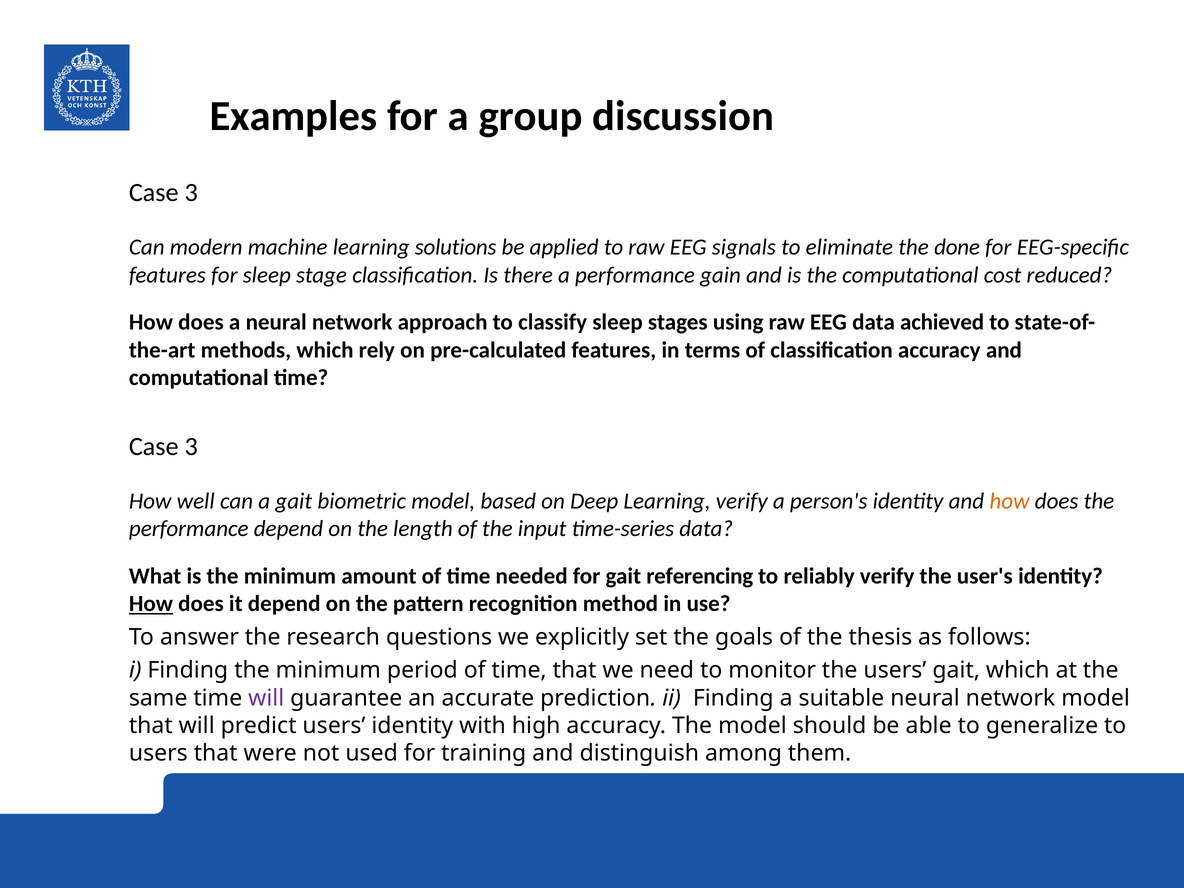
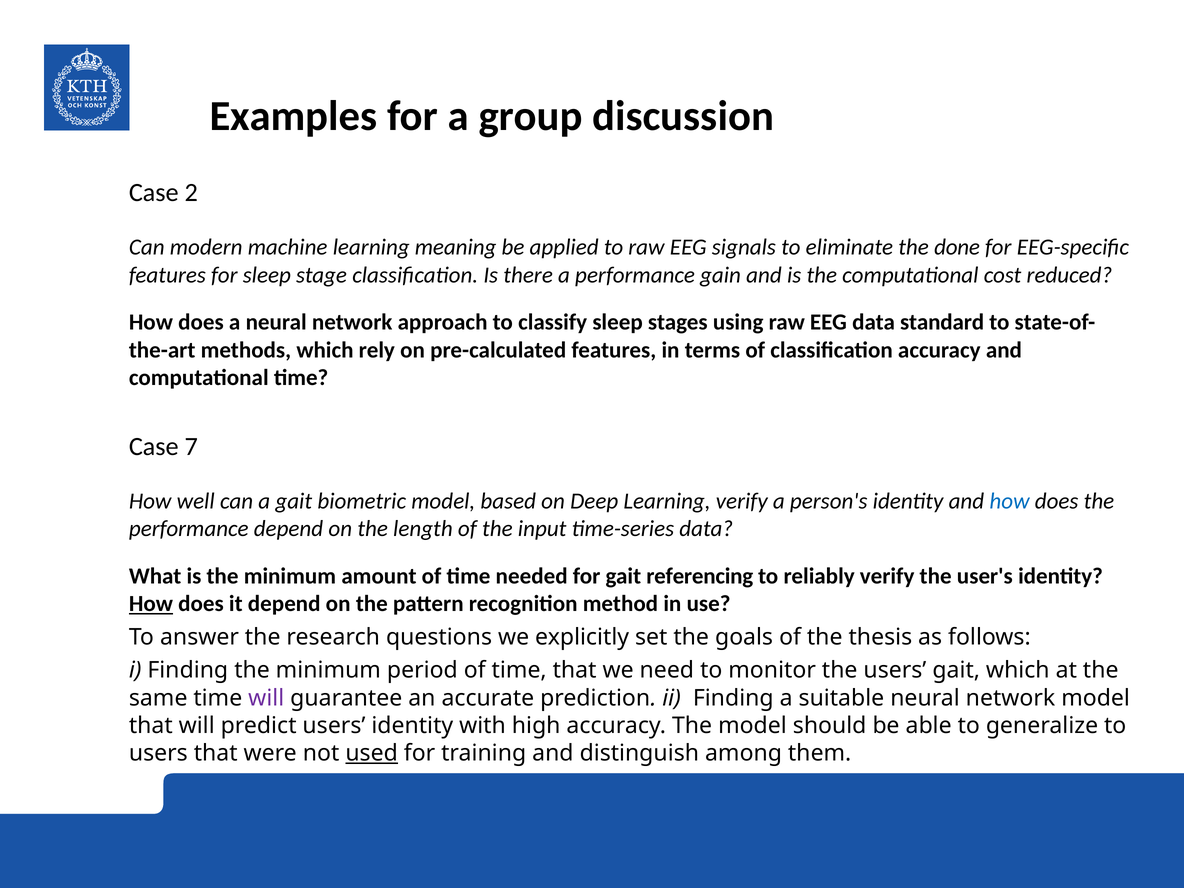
3: 3 -> 2 (191, 193)
solutions: solutions -> meaning (456, 247)
achieved: achieved -> standard (942, 322)
3: 3 -> 7 (191, 447)
how colour: orange -> blue (1010, 501)
used underline: none -> present (372, 753)
